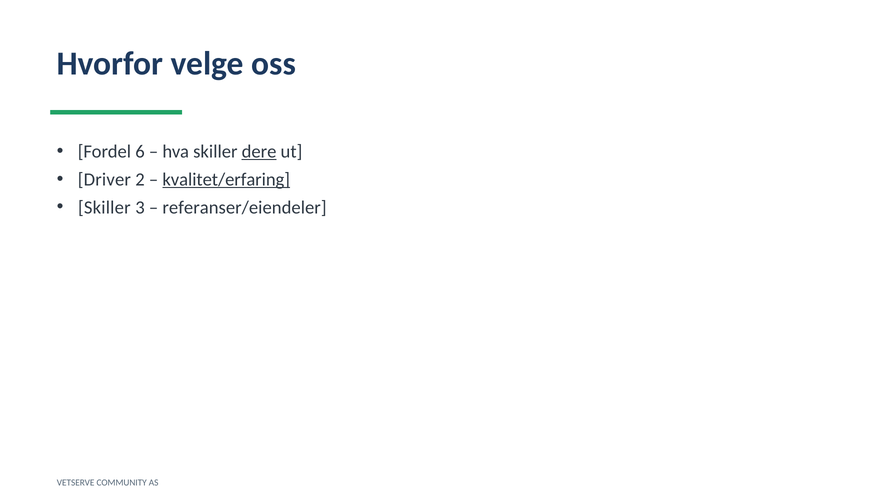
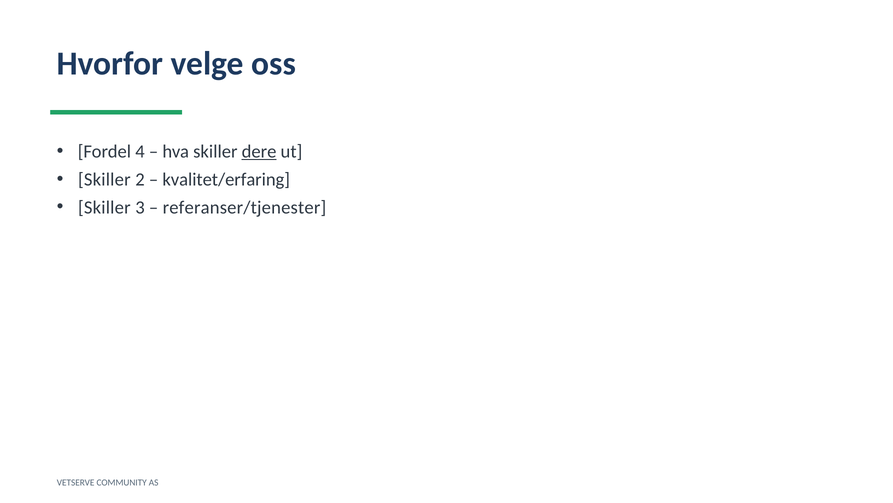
6: 6 -> 4 (140, 151)
Driver: Driver -> Skiller (104, 179)
kvalitet/erfaring underline: present -> none (226, 179)
referanser/eiendeler: referanser/eiendeler -> referanser/tjenester (244, 207)
